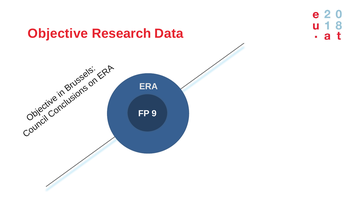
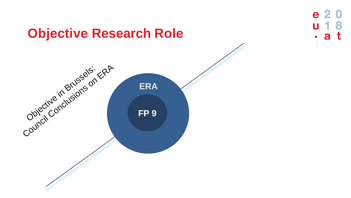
Data: Data -> Role (169, 33)
